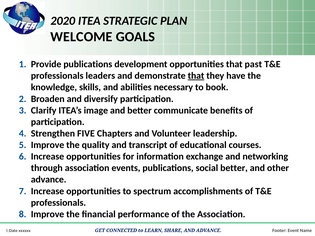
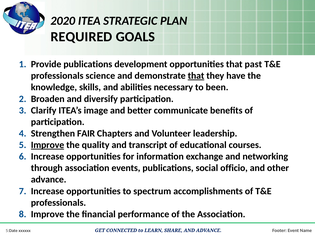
WELCOME: WELCOME -> REQUIRED (81, 37)
leaders: leaders -> science (100, 76)
book: book -> been (217, 87)
FIVE: FIVE -> FAIR (86, 134)
Improve underline: none -> present (48, 145)
social better: better -> officio (234, 168)
